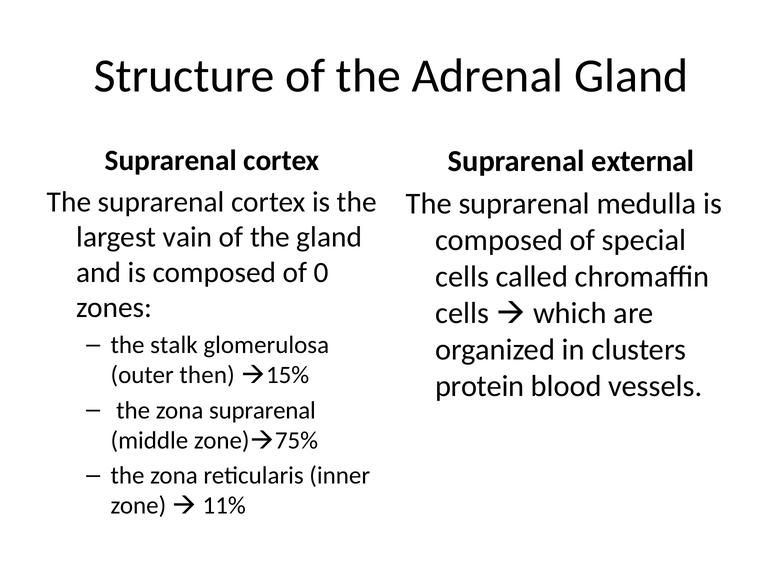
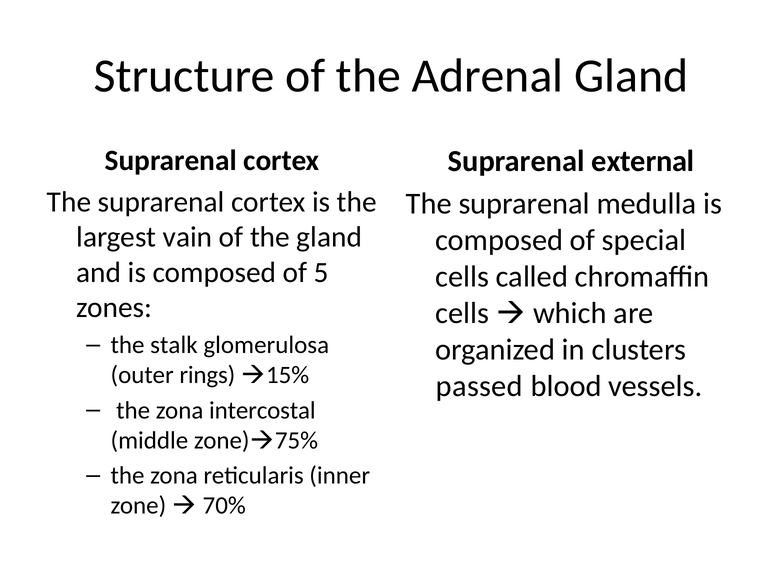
0: 0 -> 5 (321, 273)
then: then -> rings (207, 375)
protein: protein -> passed (479, 386)
zona suprarenal: suprarenal -> intercostal (262, 411)
11%: 11% -> 70% (224, 506)
